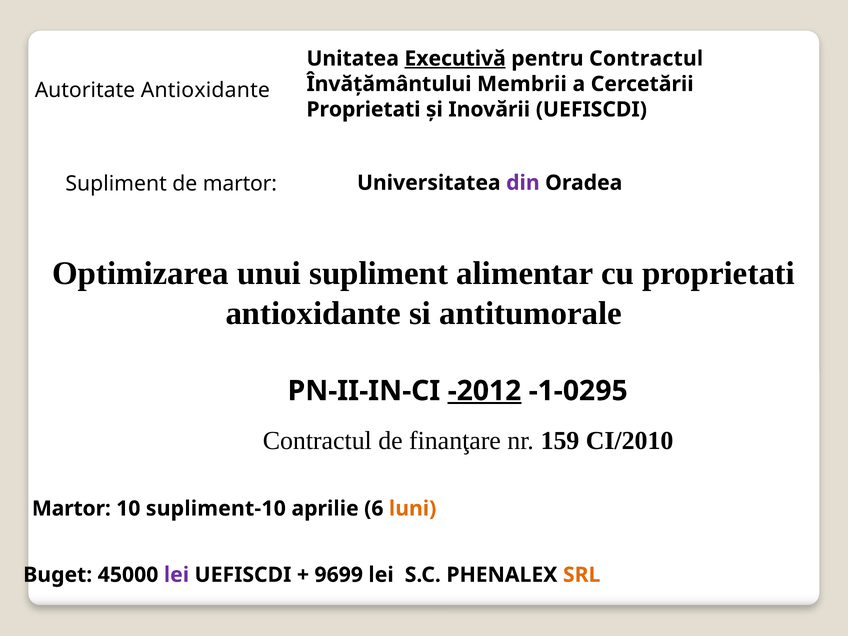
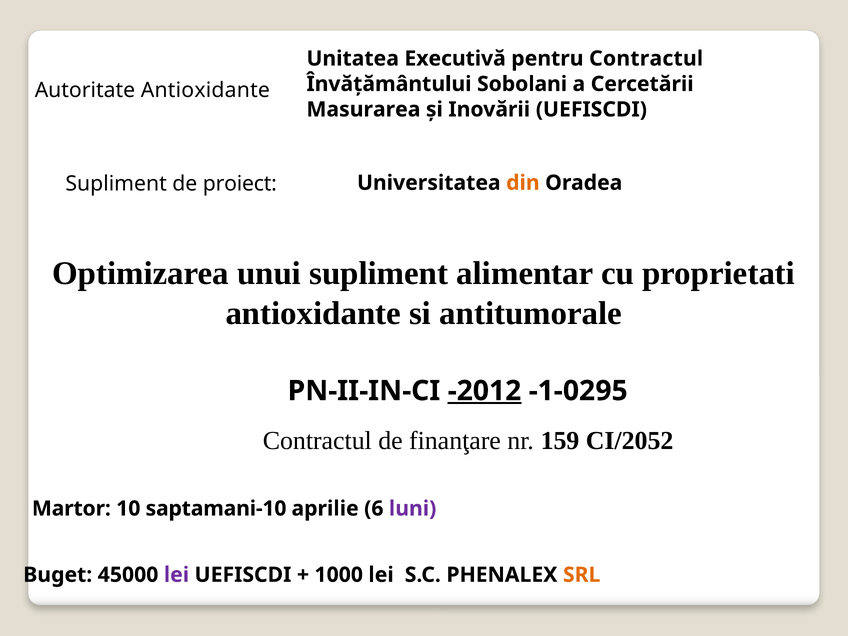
Executivă underline: present -> none (455, 59)
Membrii: Membrii -> Sobolani (522, 84)
Proprietati: Proprietati -> Masurarea (363, 109)
de martor: martor -> proiect (240, 184)
din colour: purple -> orange (523, 183)
CI/2010: CI/2010 -> CI/2052 (630, 441)
supliment-10: supliment-10 -> saptamani-10 (216, 509)
luni colour: orange -> purple (413, 509)
9699: 9699 -> 1000 (339, 575)
